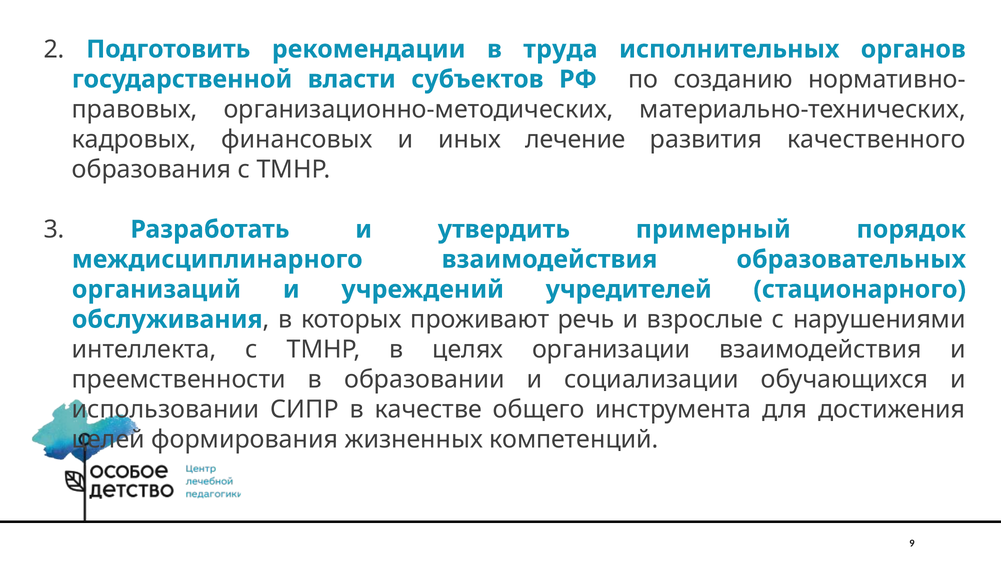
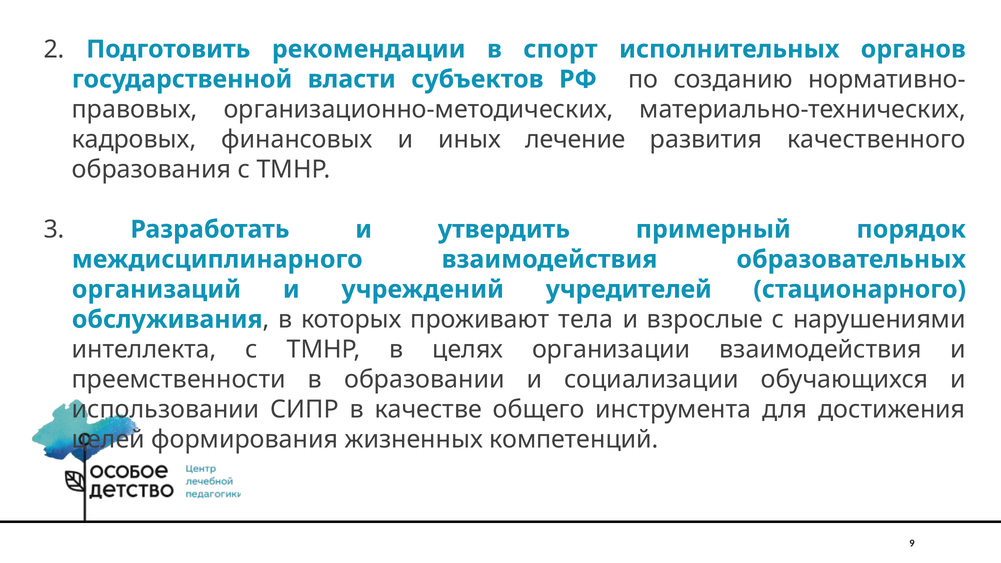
труда: труда -> спорт (560, 49)
речь: речь -> тела (586, 320)
